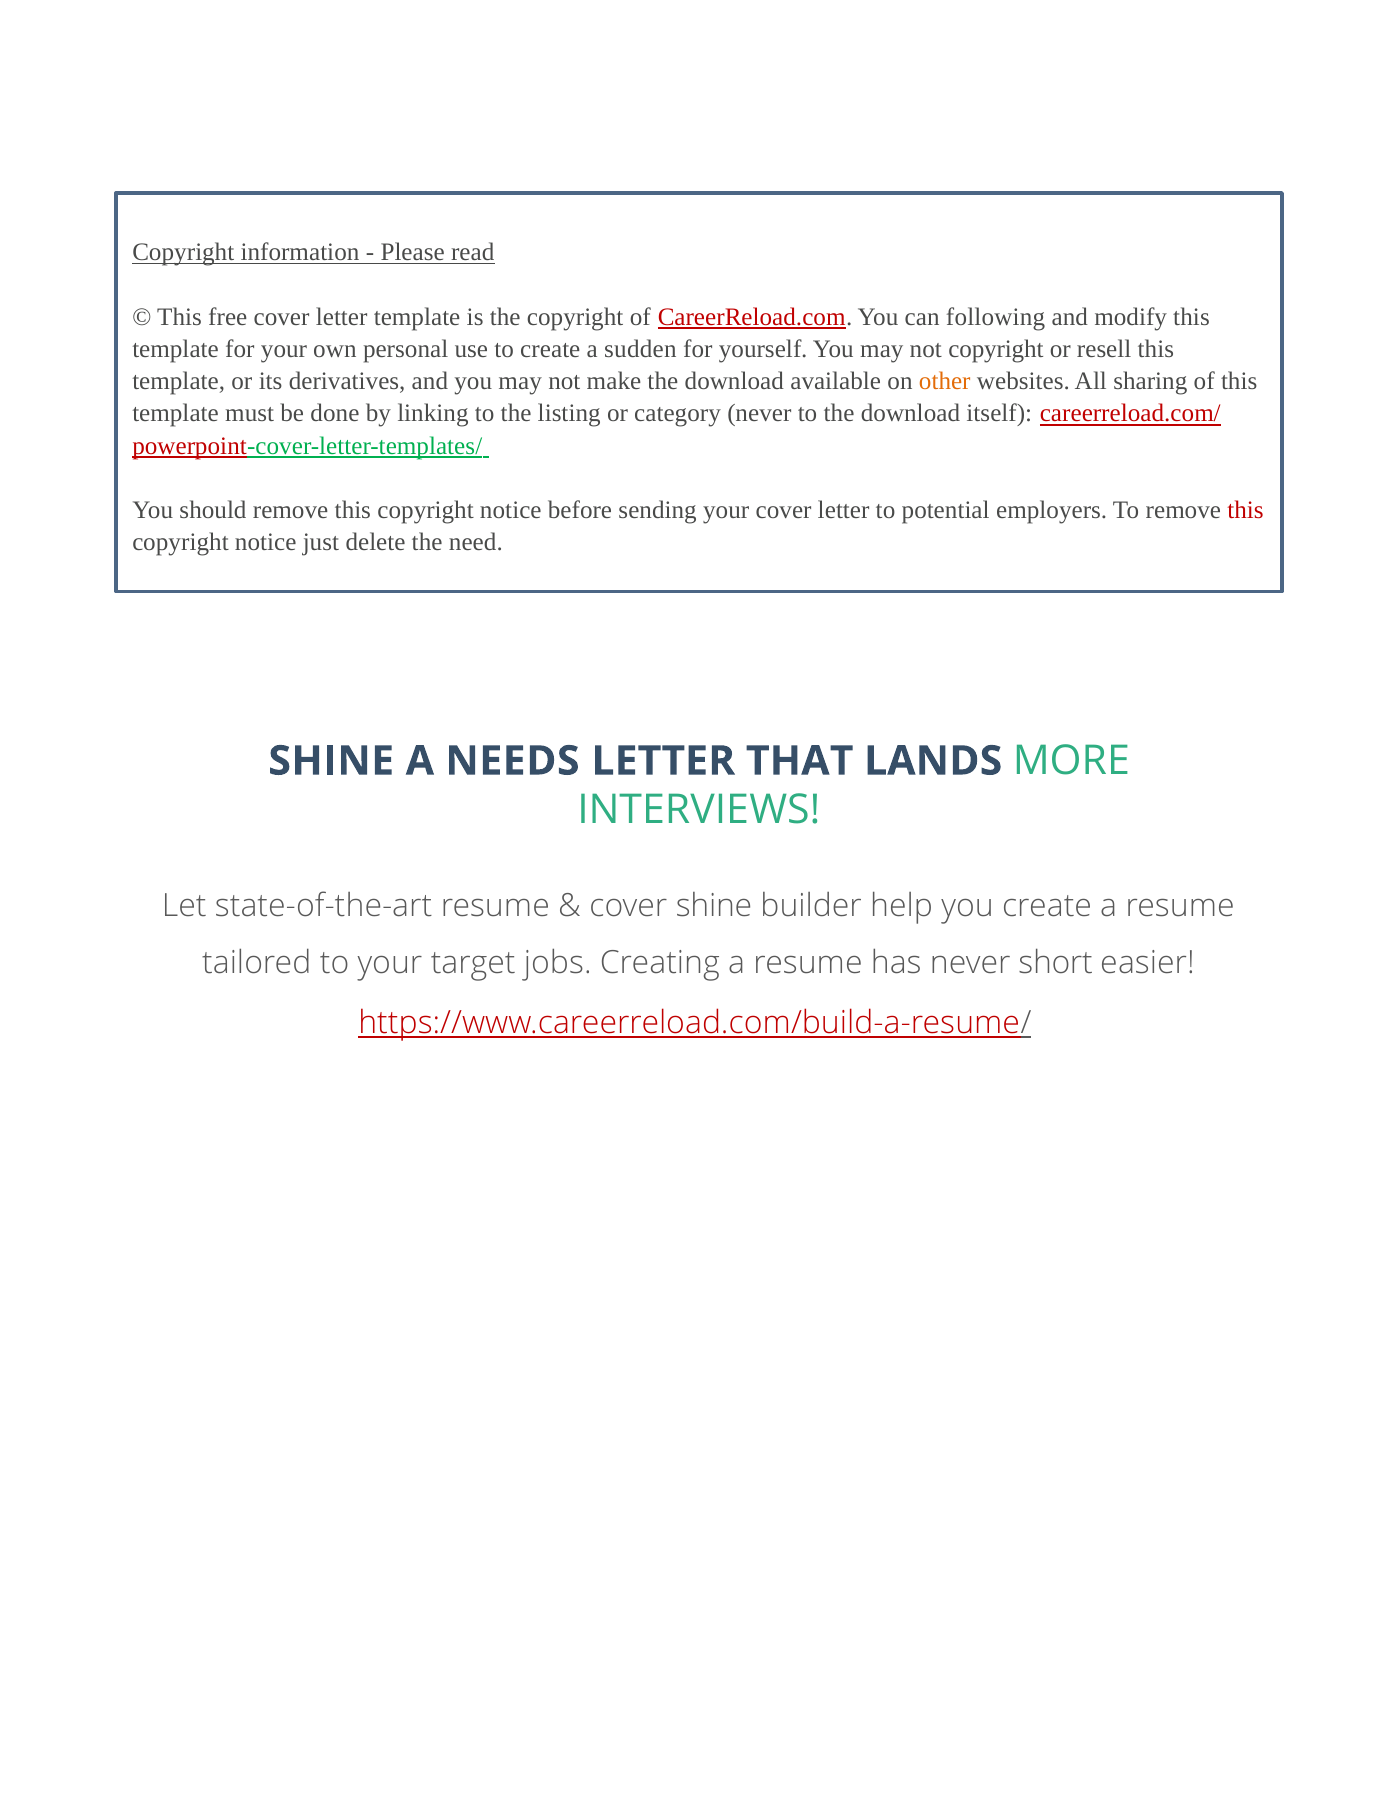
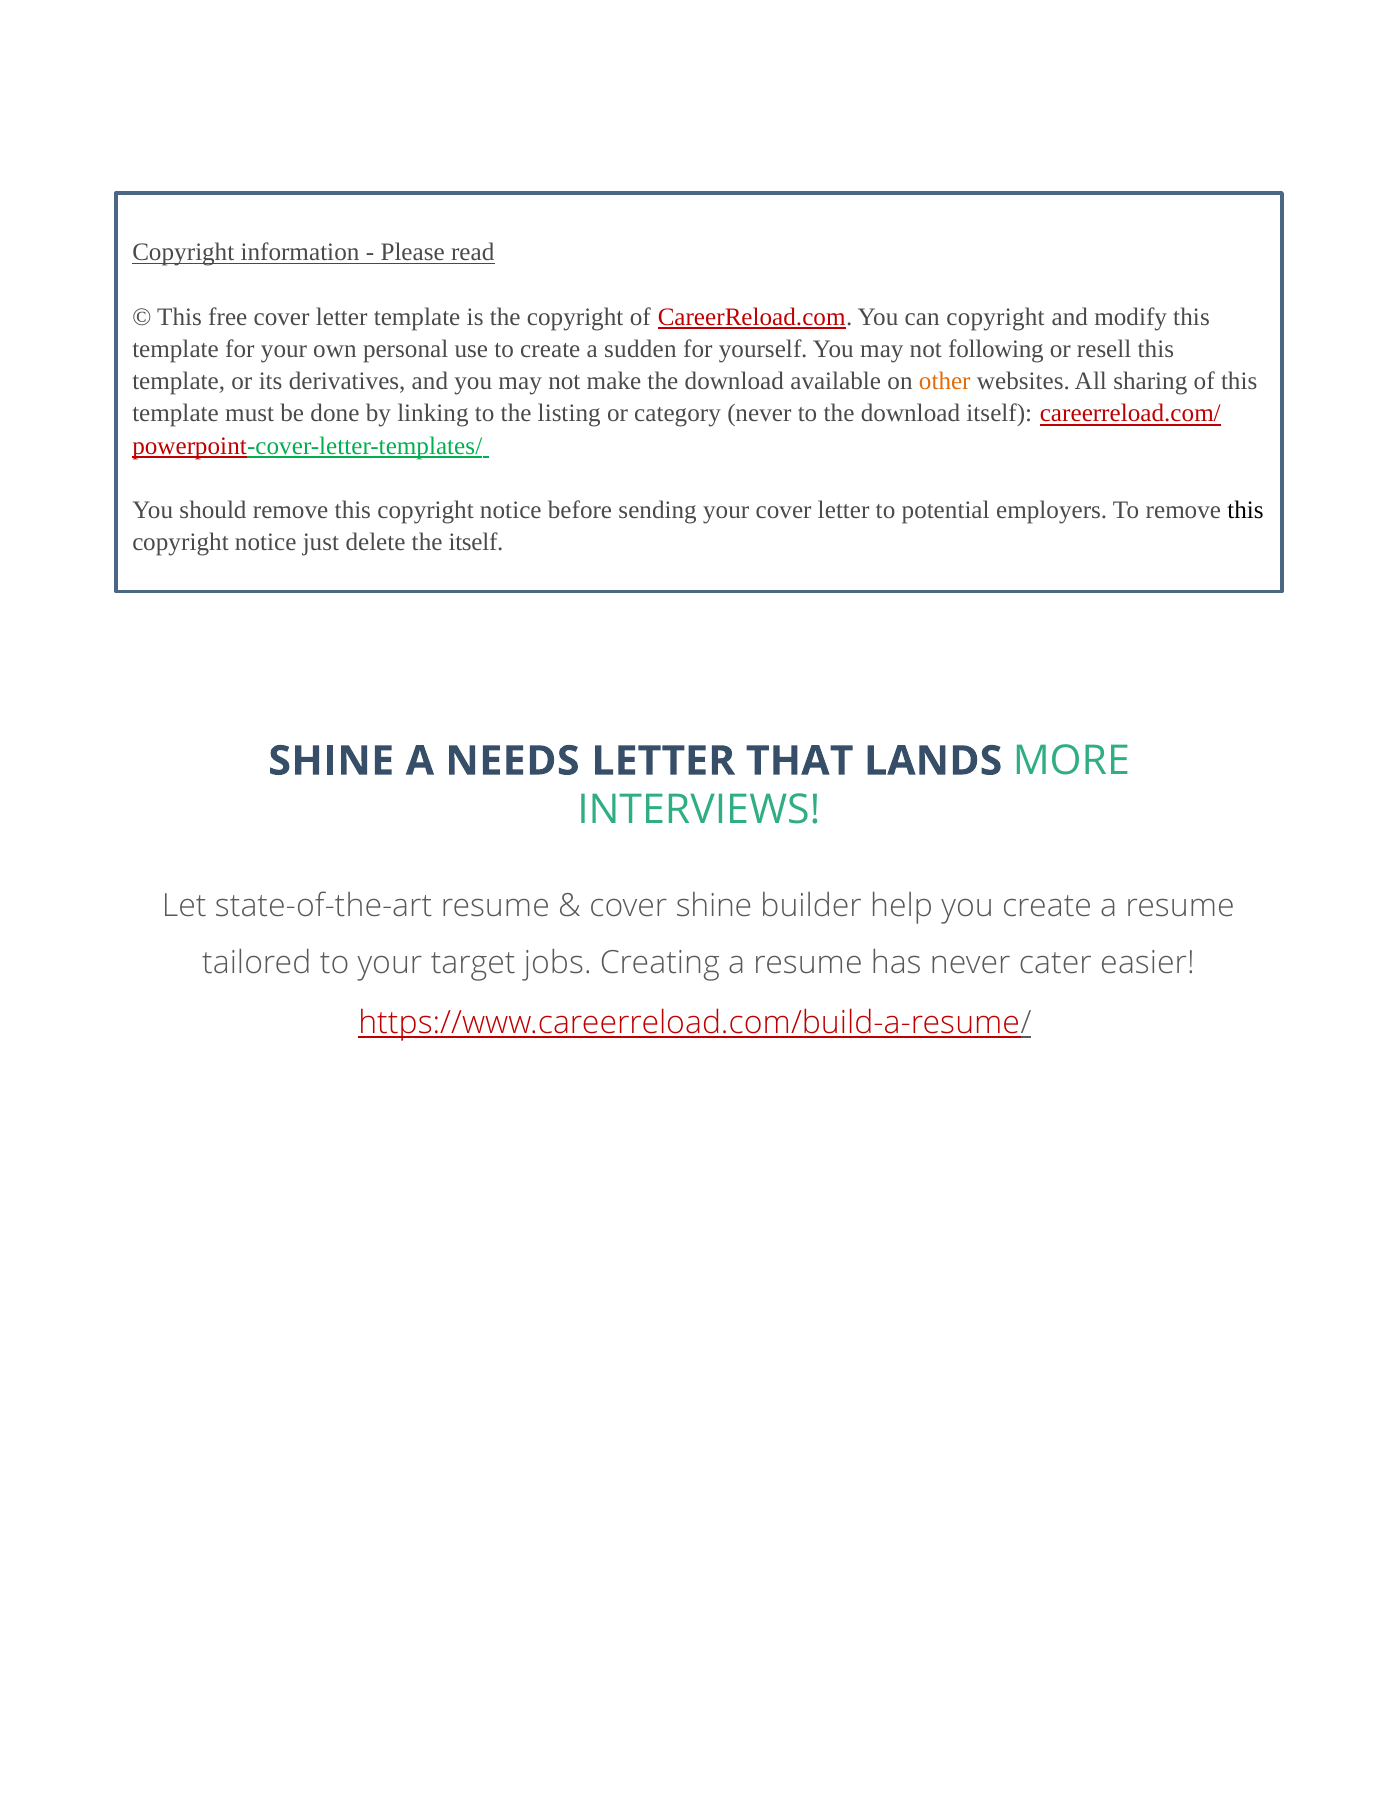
can following: following -> copyright (996, 317)
not copyright: copyright -> following (996, 349)
this colour: red -> black (1246, 510)
the need: need -> itself (476, 543)
short: short -> cater (1055, 963)
